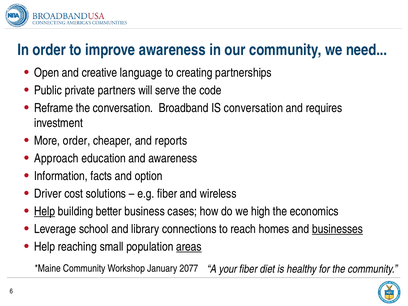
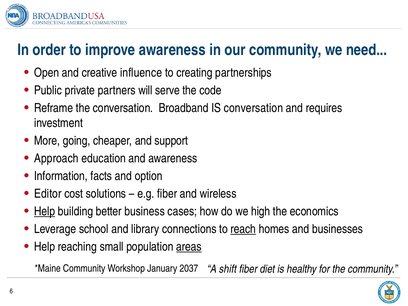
language: language -> influence (141, 73)
More order: order -> going (77, 141)
reports: reports -> support (171, 141)
Driver: Driver -> Editor (48, 194)
reach underline: none -> present (243, 229)
businesses underline: present -> none (338, 229)
2077: 2077 -> 2037 (189, 268)
your: your -> shift (228, 269)
